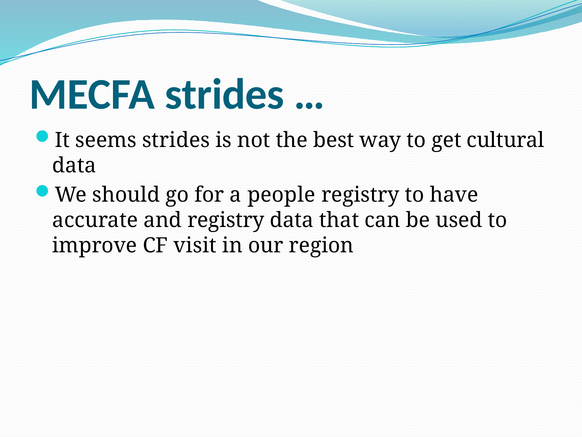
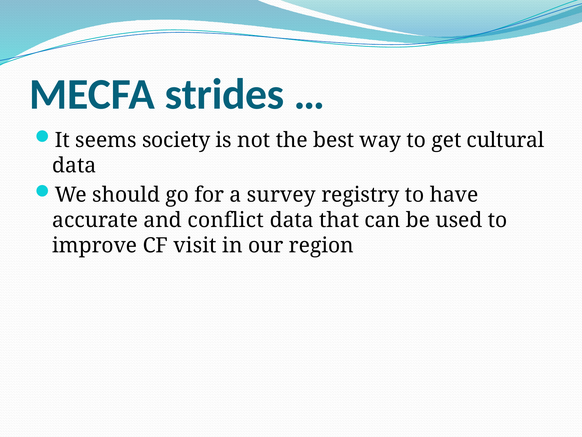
seems strides: strides -> society (176, 140)
people: people -> survey (281, 195)
and registry: registry -> conflict (226, 220)
